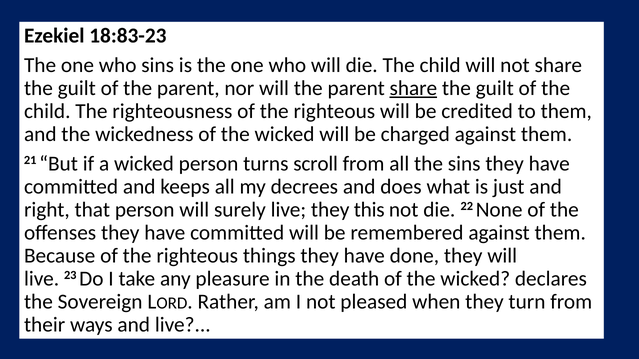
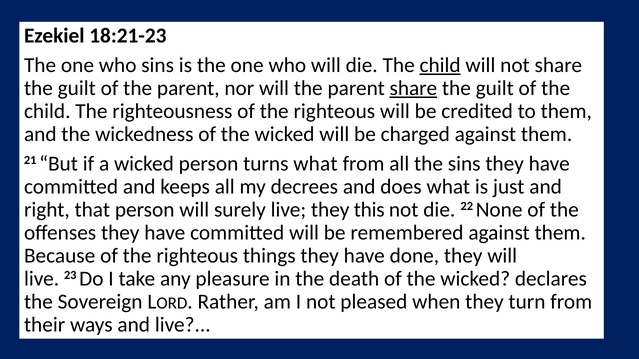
18:83-23: 18:83-23 -> 18:21-23 (128, 36)
child underline: none -> present (440, 65)
turns scroll: scroll -> what (315, 164)
